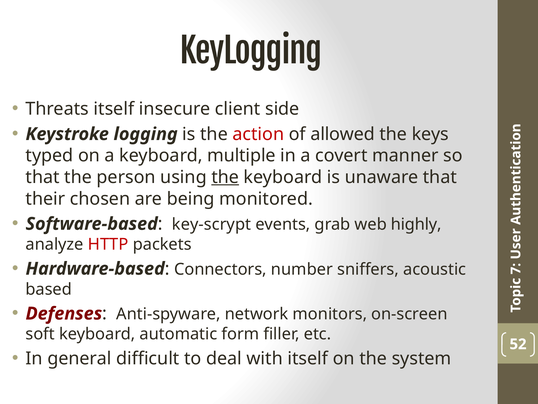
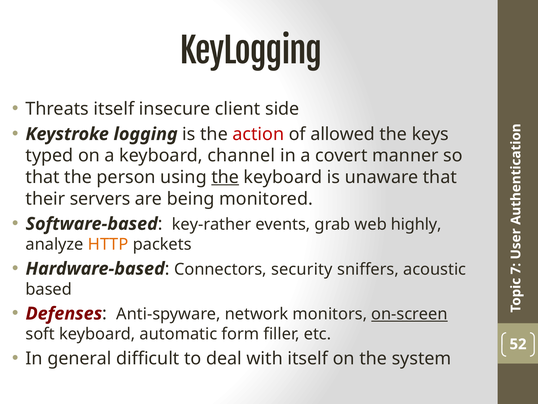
multiple: multiple -> channel (241, 155)
chosen: chosen -> servers (100, 199)
key-scrypt: key-scrypt -> key-rather (212, 224)
HTTP colour: red -> orange (108, 244)
number: number -> security (302, 269)
on-screen underline: none -> present (409, 314)
